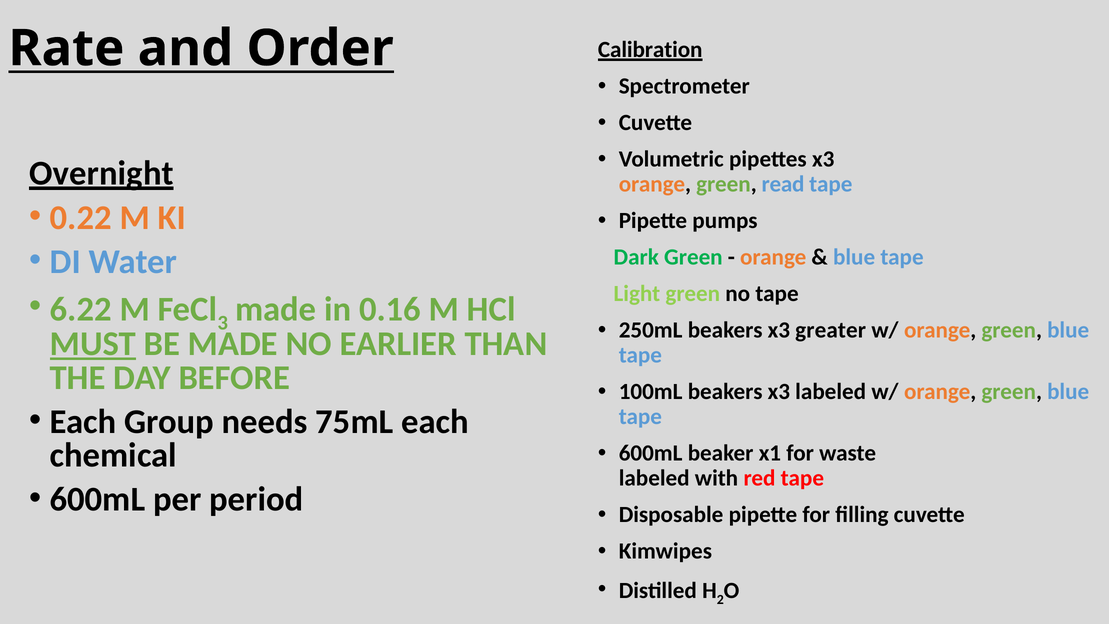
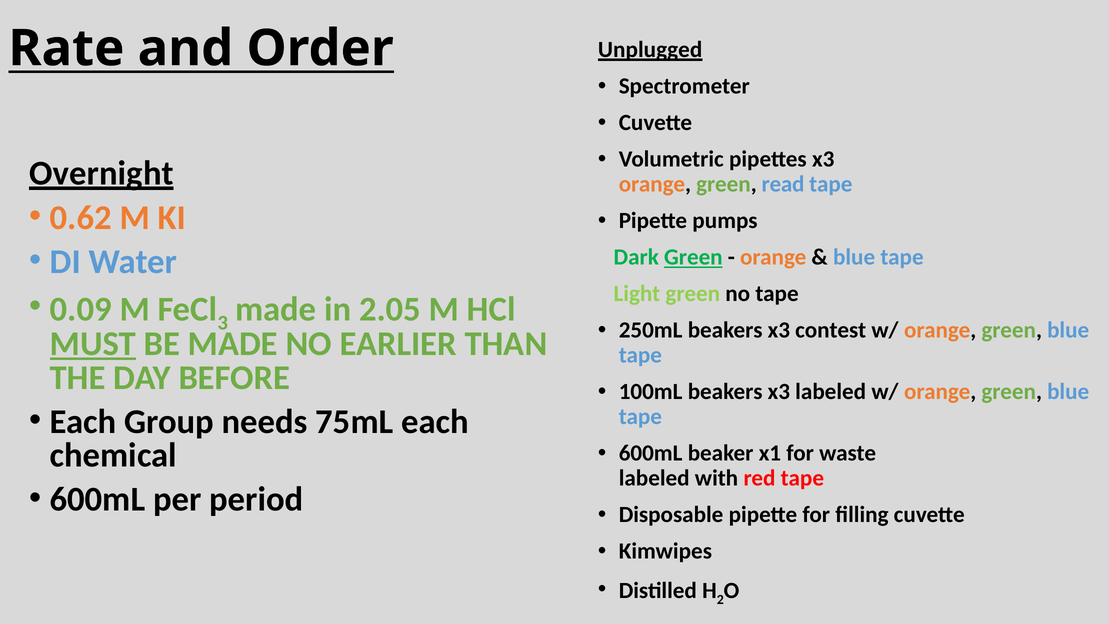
Calibration: Calibration -> Unplugged (650, 50)
0.22: 0.22 -> 0.62 (81, 218)
Green underline: none -> present (693, 257)
6.22: 6.22 -> 0.09 (81, 309)
0.16: 0.16 -> 2.05 (390, 309)
greater: greater -> contest (831, 330)
